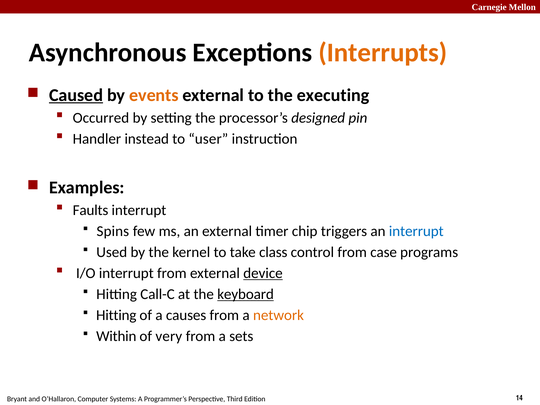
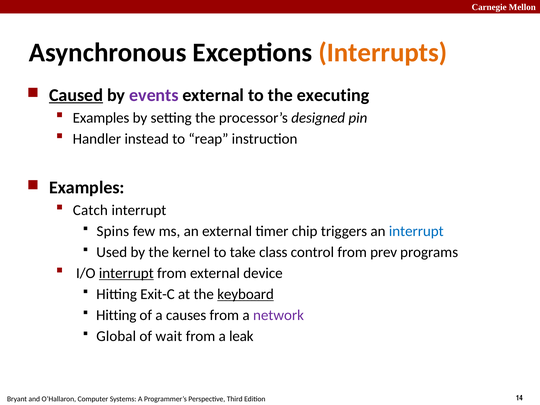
events colour: orange -> purple (154, 95)
Occurred: Occurred -> Examples (101, 118)
user: user -> reap (208, 139)
Faults: Faults -> Catch (90, 210)
case: case -> prev (384, 252)
interrupt underline: none -> present (126, 273)
device underline: present -> none (263, 273)
Call-C: Call-C -> Exit-C (158, 294)
network colour: orange -> purple (279, 315)
Within: Within -> Global (116, 336)
very: very -> wait (169, 336)
sets: sets -> leak (241, 336)
